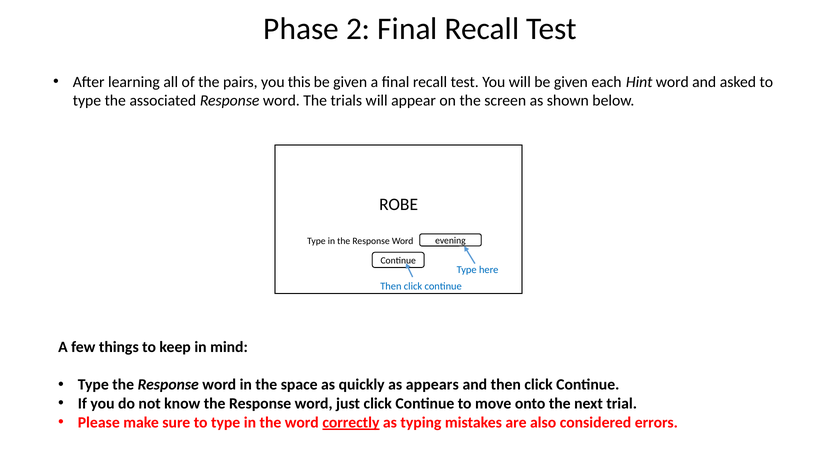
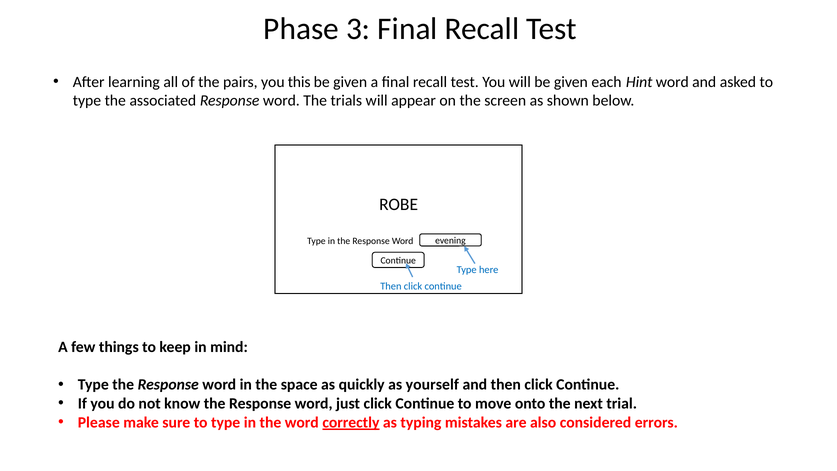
2: 2 -> 3 (358, 29)
appears: appears -> yourself (432, 385)
